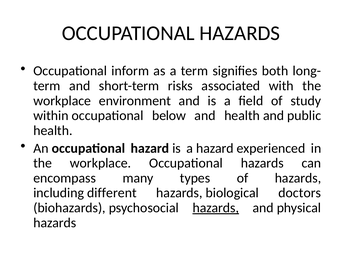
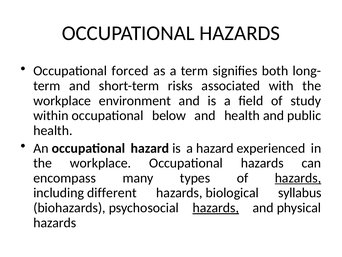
inform: inform -> forced (130, 71)
hazards underline: none -> present (298, 178)
doctors: doctors -> syllabus (300, 193)
